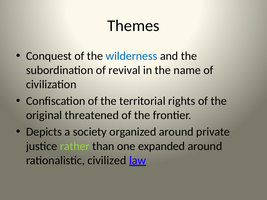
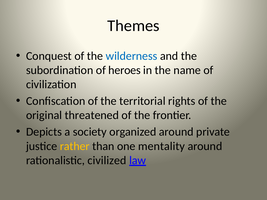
revival: revival -> heroes (125, 70)
rather colour: light green -> yellow (75, 146)
expanded: expanded -> mentality (162, 146)
